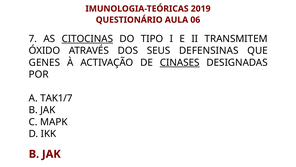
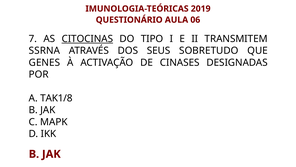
ÓXIDO: ÓXIDO -> SSRNA (44, 51)
DEFENSINAS: DEFENSINAS -> SOBRETUDO (209, 51)
CINASES underline: present -> none (180, 62)
TAK1/7: TAK1/7 -> TAK1/8 (56, 98)
